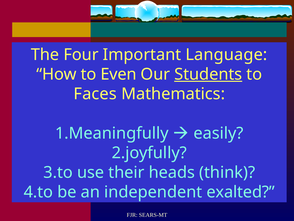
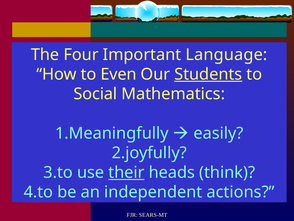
Faces: Faces -> Social (95, 94)
their underline: none -> present (126, 172)
exalted: exalted -> actions (241, 192)
